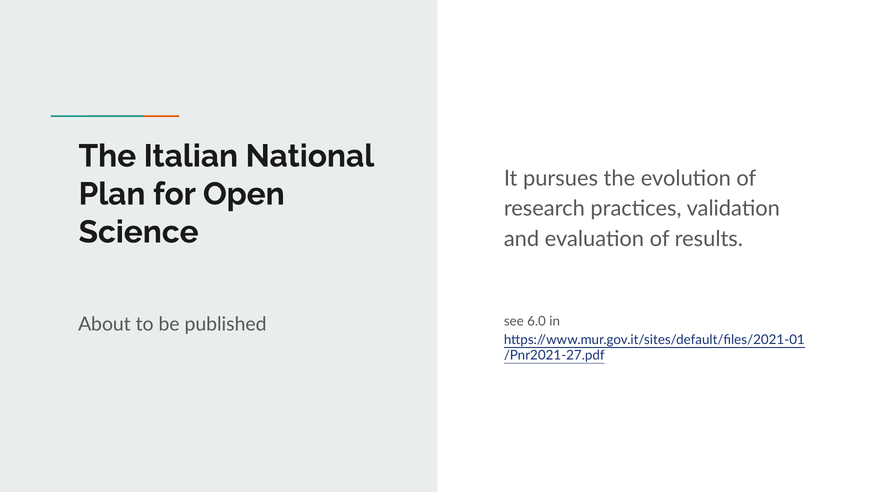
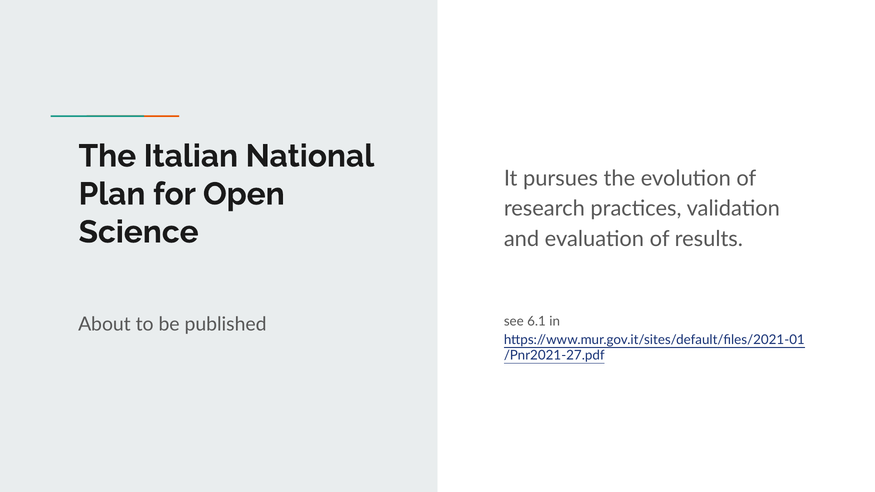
6.0: 6.0 -> 6.1 (537, 321)
